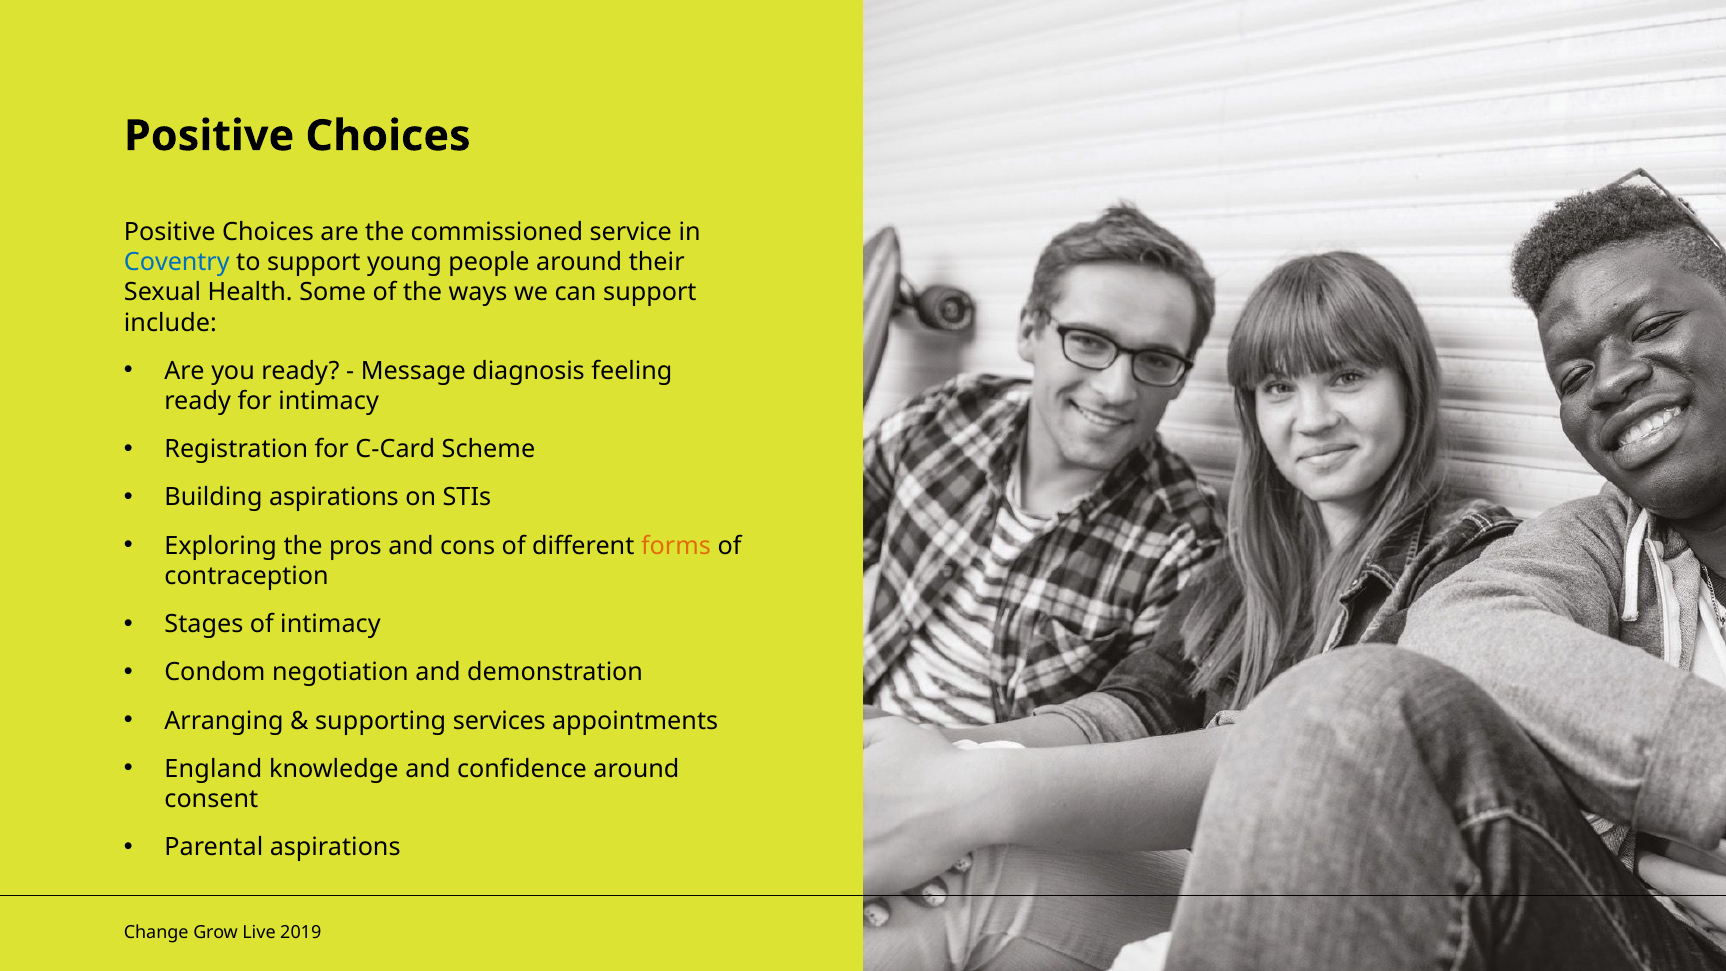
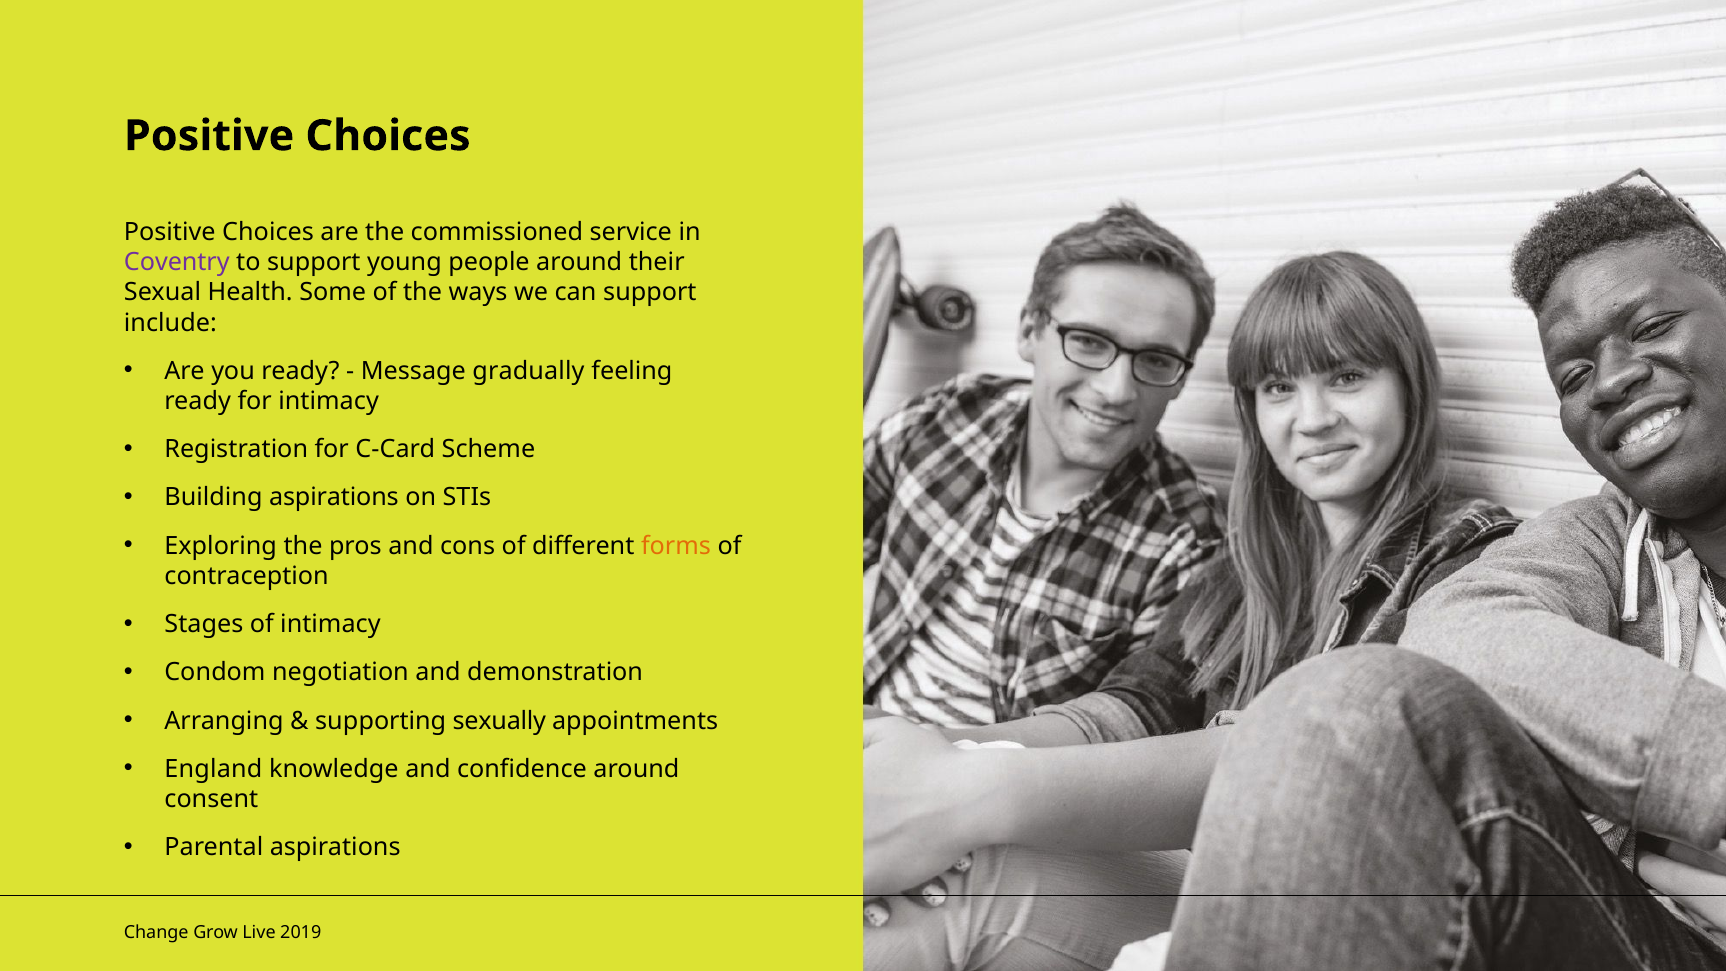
Coventry colour: blue -> purple (177, 262)
diagnosis: diagnosis -> gradually (528, 371)
services: services -> sexually (499, 721)
